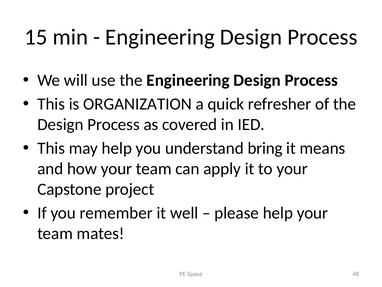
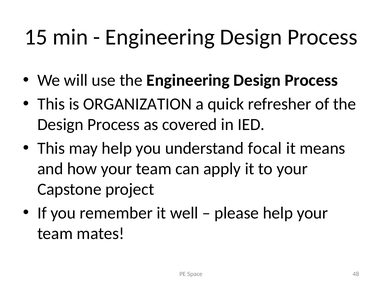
bring: bring -> focal (265, 148)
